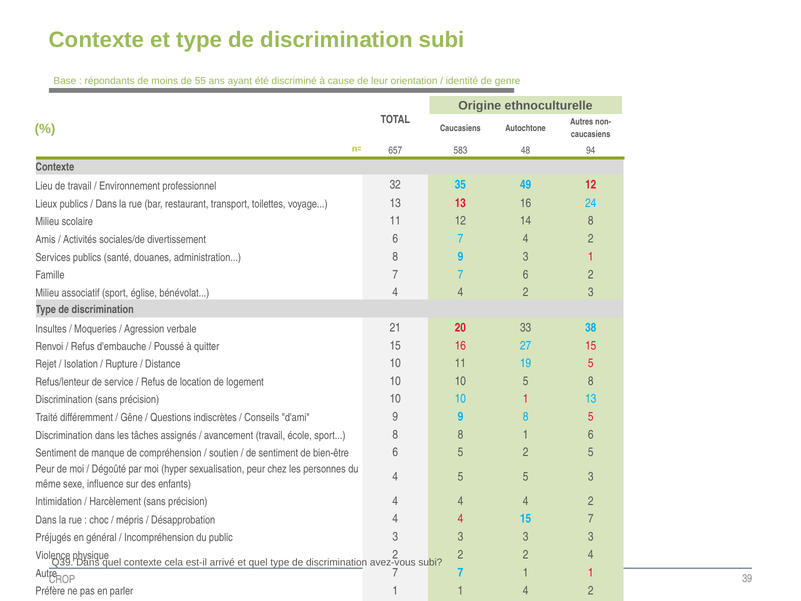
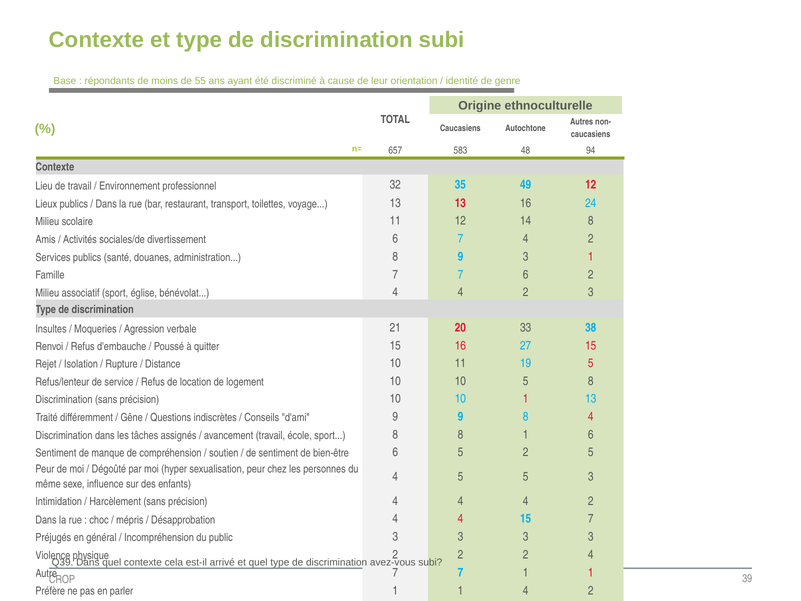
8 5: 5 -> 4 (591, 417)
